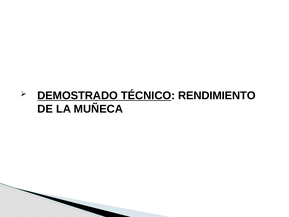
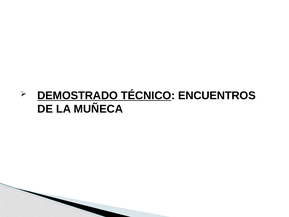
RENDIMIENTO: RENDIMIENTO -> ENCUENTROS (217, 95)
